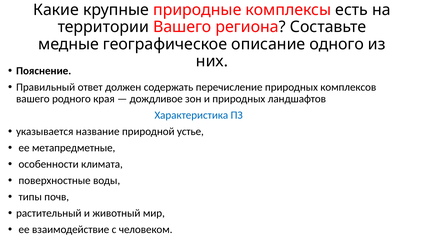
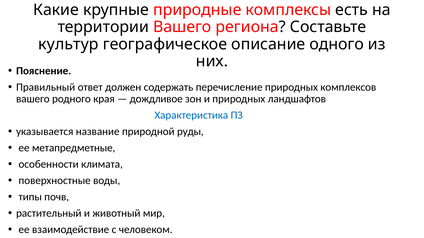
медные: медные -> культур (68, 44)
устье: устье -> руды (190, 132)
